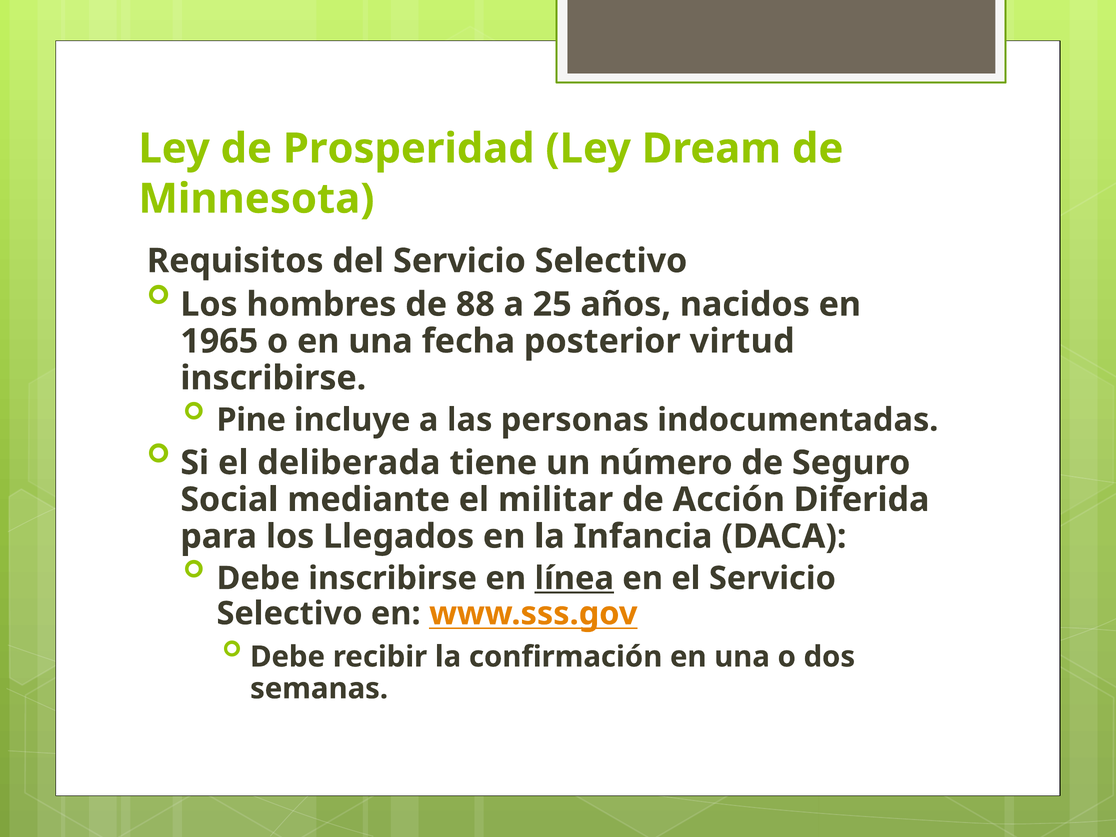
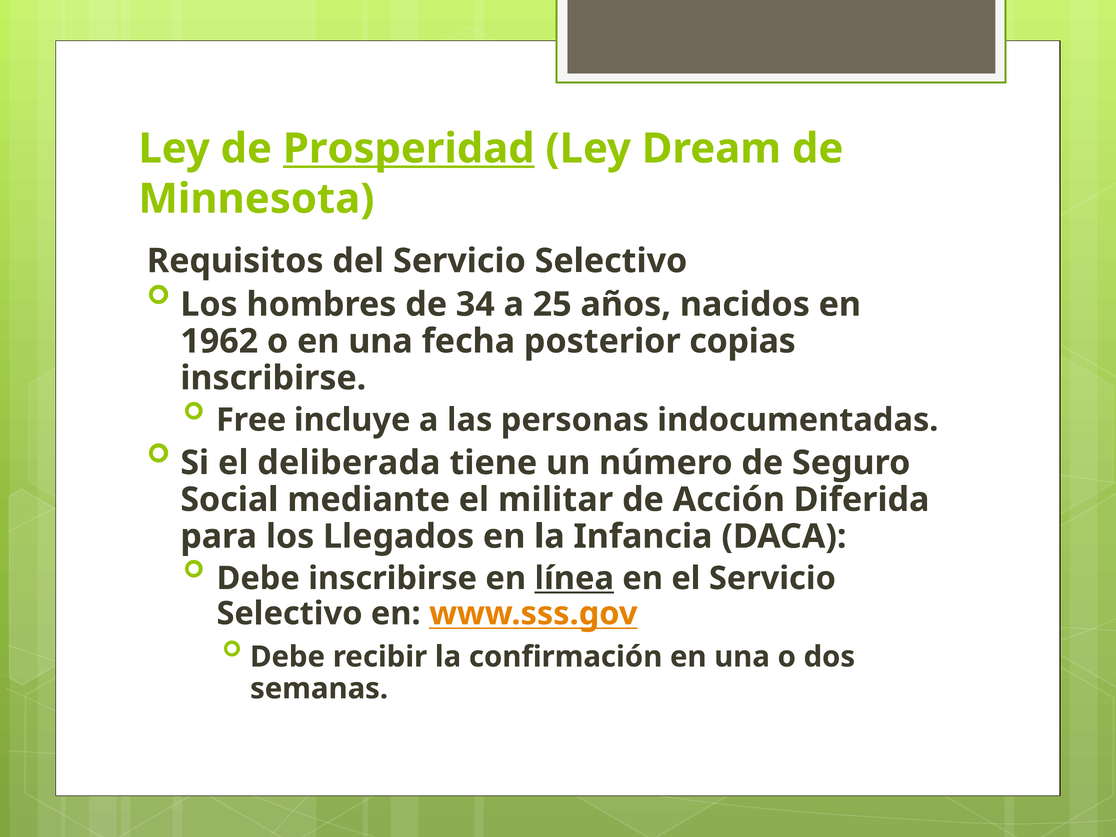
Prosperidad underline: none -> present (409, 149)
88: 88 -> 34 (475, 304)
1965: 1965 -> 1962 (219, 341)
virtud: virtud -> copias (742, 341)
Pine: Pine -> Free (251, 420)
